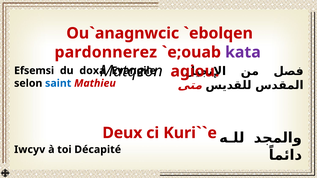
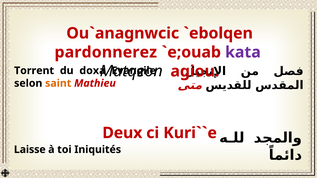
Efsemsi: Efsemsi -> Torrent (34, 71)
saint colour: blue -> orange (58, 83)
Iwcyv: Iwcyv -> Laisse (30, 150)
Décapité: Décapité -> Iniquités (98, 150)
